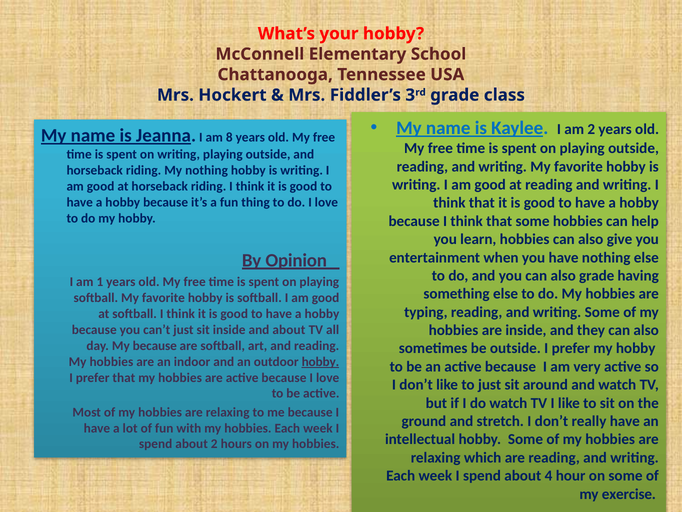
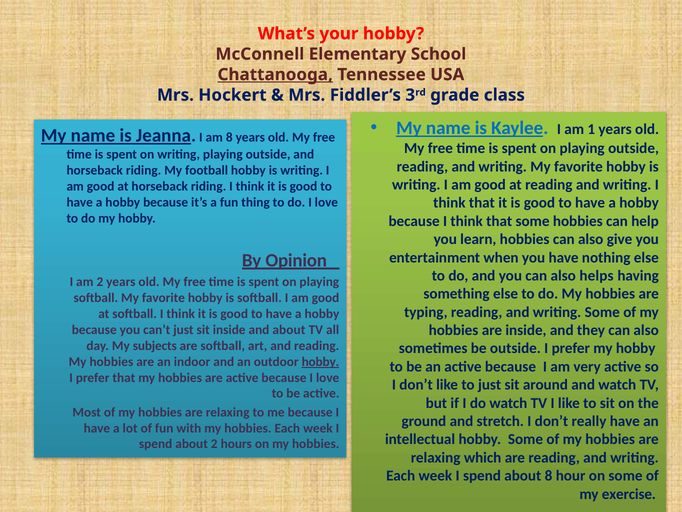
Chattanooga underline: none -> present (275, 75)
am 2: 2 -> 1 (591, 129)
My nothing: nothing -> football (207, 170)
also grade: grade -> helps (597, 275)
am 1: 1 -> 2 (100, 282)
My because: because -> subjects (155, 345)
about 4: 4 -> 8 (549, 475)
